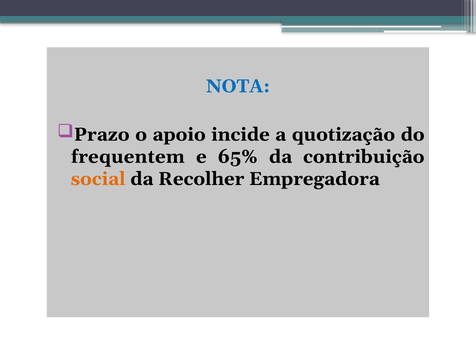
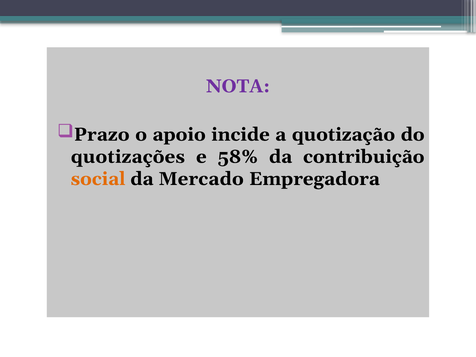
NOTA colour: blue -> purple (238, 86)
frequentem: frequentem -> quotizações (128, 157)
65%: 65% -> 58% (238, 157)
Recolher: Recolher -> Mercado (201, 179)
